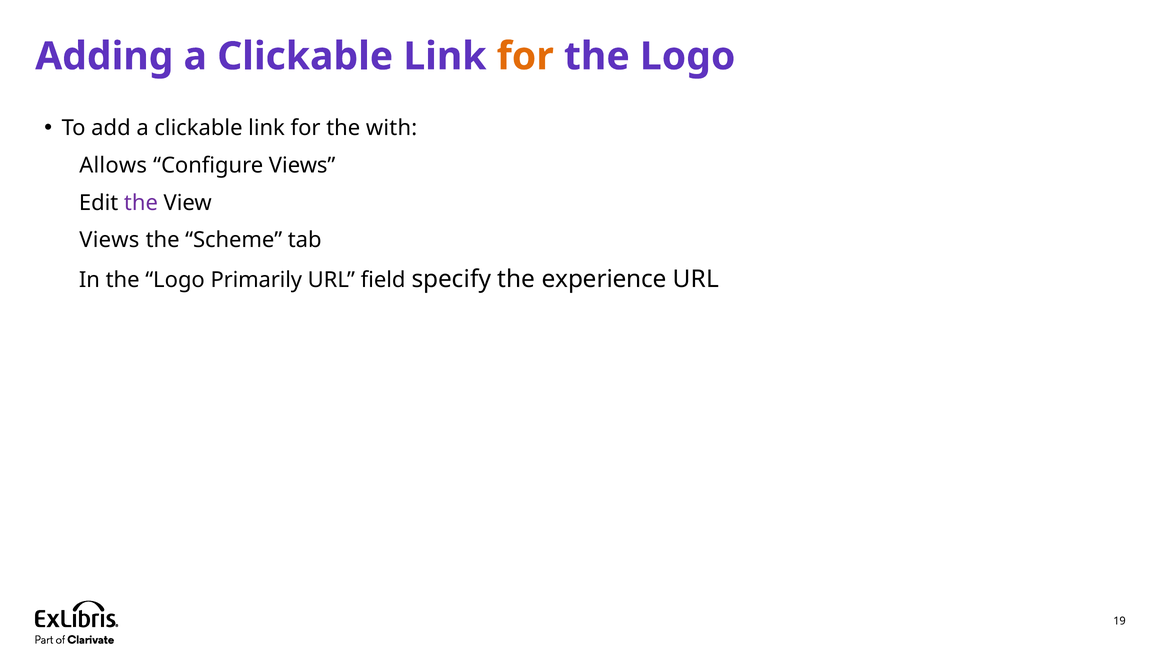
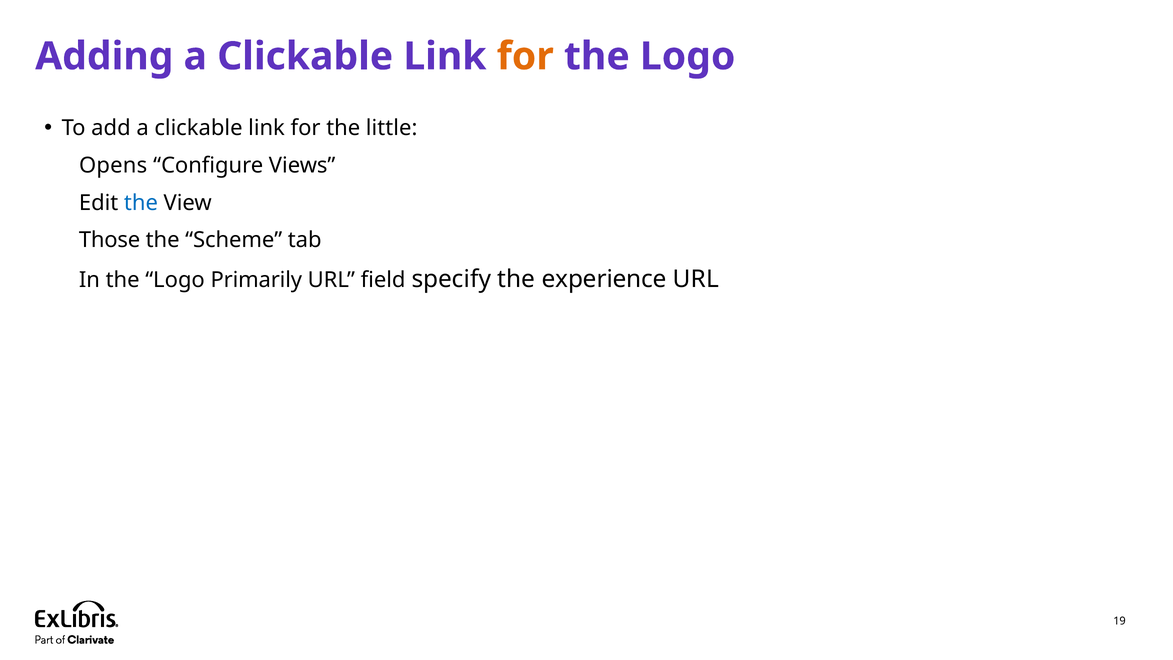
with: with -> little (392, 128)
Allows: Allows -> Opens (113, 165)
the colour: purple -> blue (141, 203)
Views: Views -> Those (110, 240)
